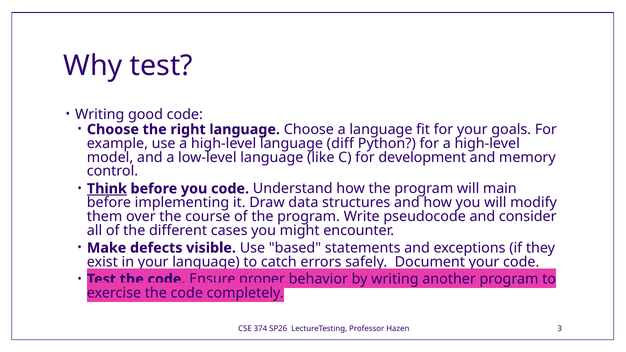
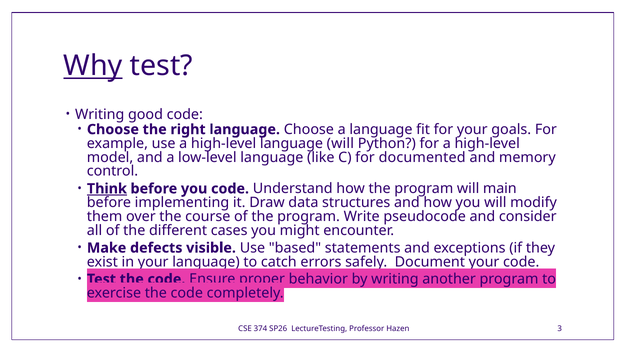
Why underline: none -> present (93, 66)
language diff: diff -> will (340, 143)
development: development -> documented (422, 157)
